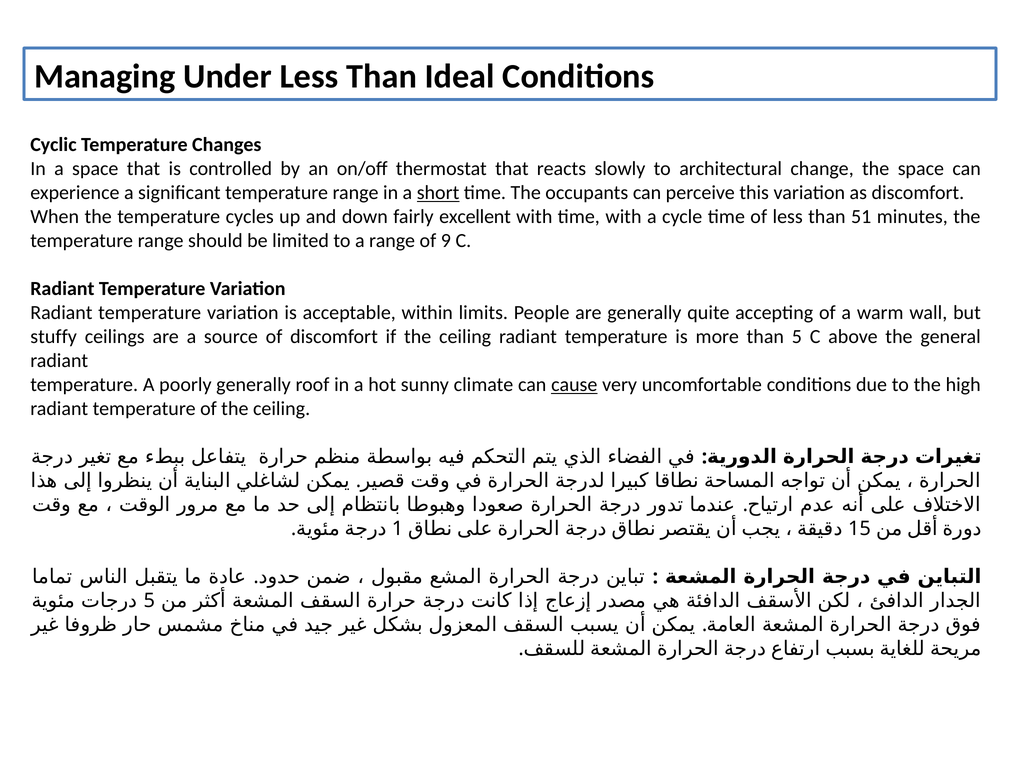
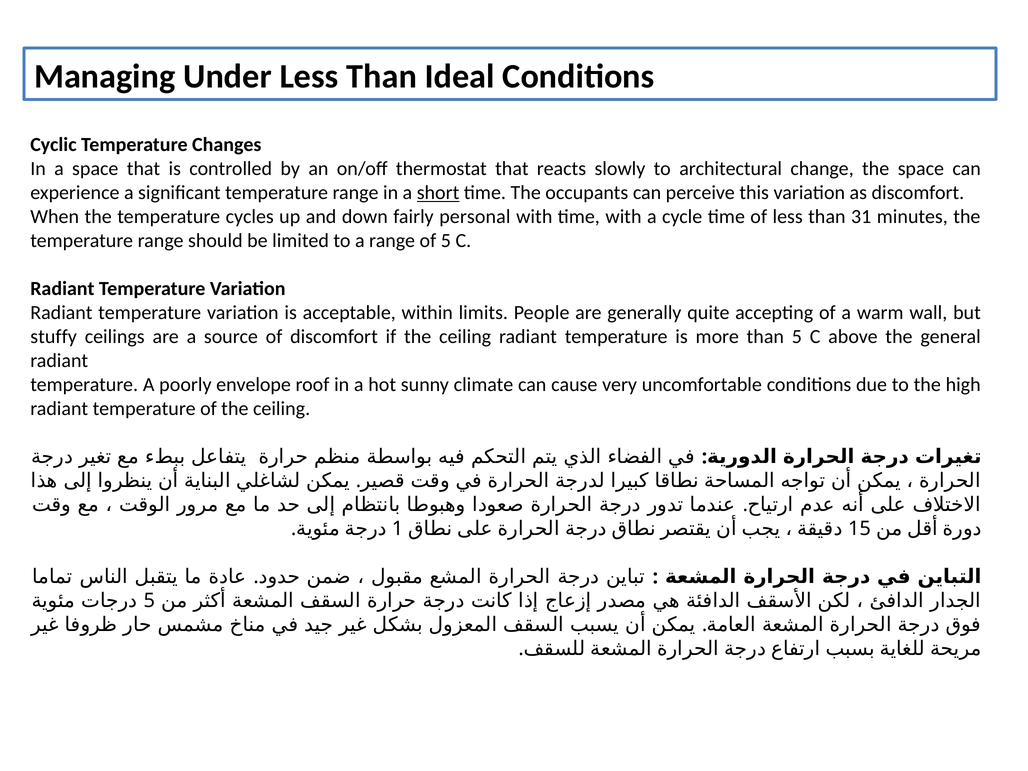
excellent: excellent -> personal (475, 217)
51: 51 -> 31 (861, 217)
of 9: 9 -> 5 (446, 241)
poorly generally: generally -> envelope (254, 385)
cause underline: present -> none (574, 385)
